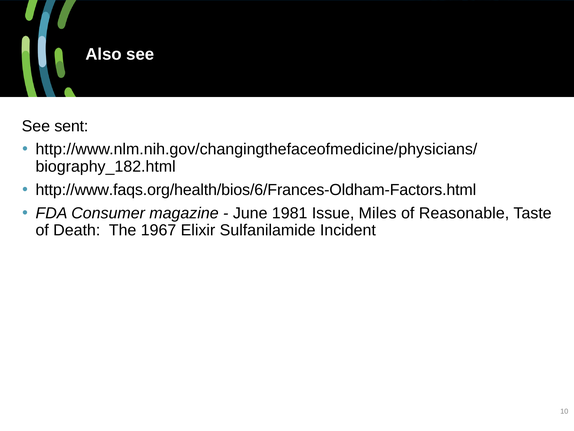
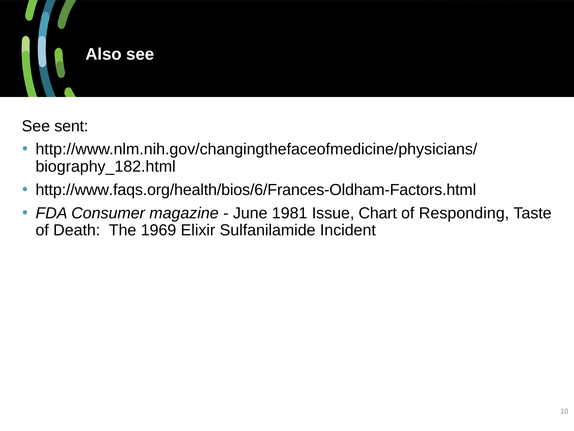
Miles: Miles -> Chart (378, 213)
Reasonable: Reasonable -> Responding (464, 213)
1967: 1967 -> 1969 (159, 230)
